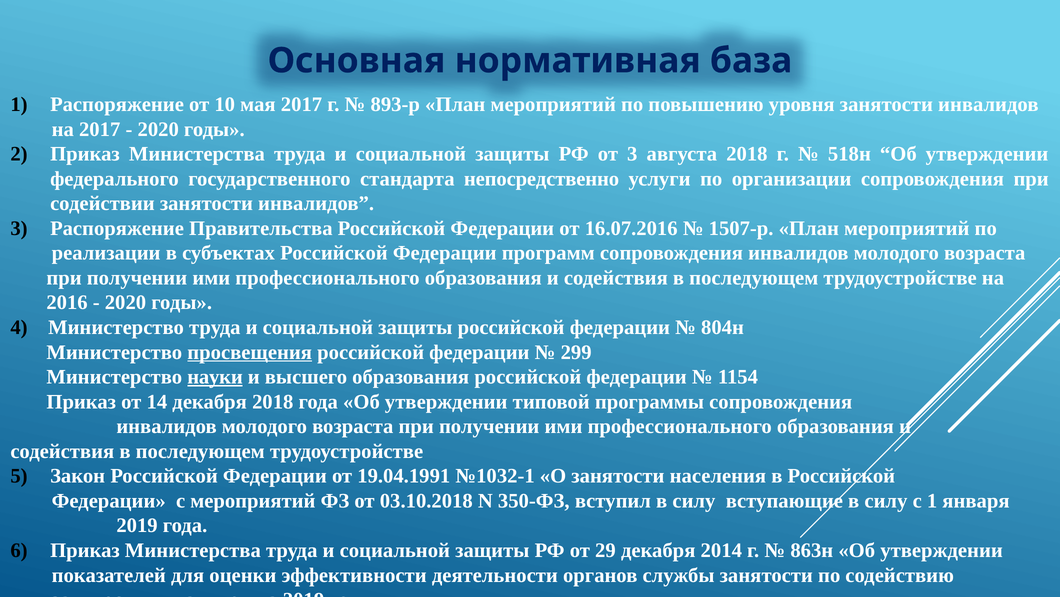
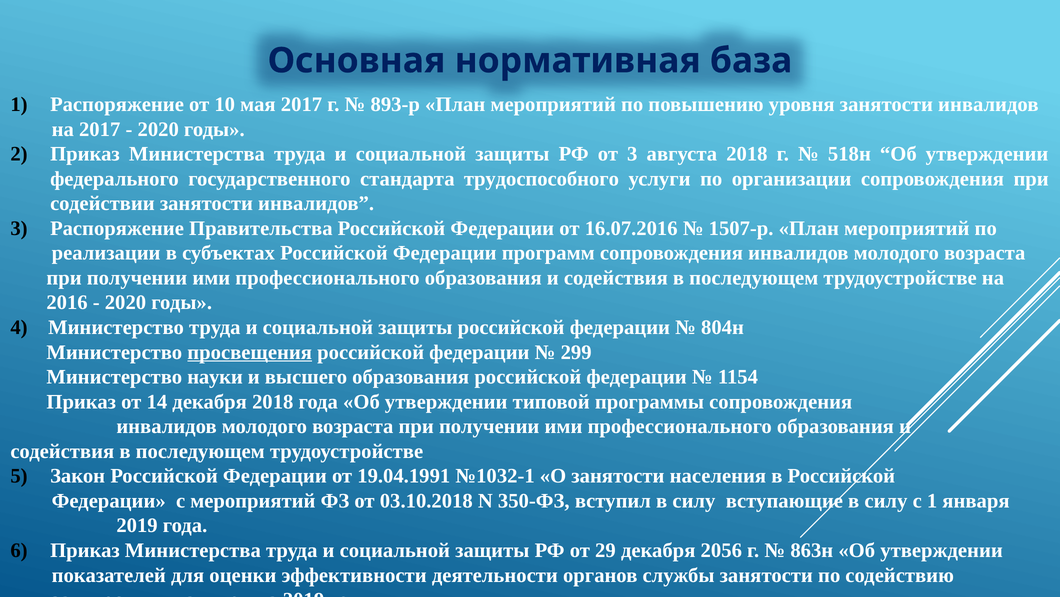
непосредственно: непосредственно -> трудоспособного (541, 179)
науки underline: present -> none (215, 377)
2014: 2014 -> 2056 (721, 550)
